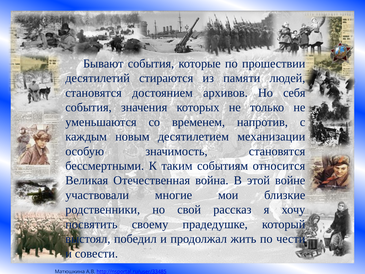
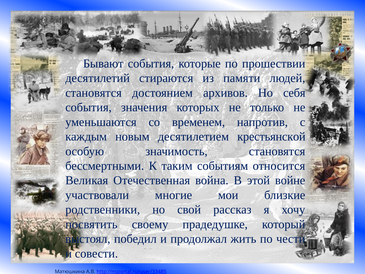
механизации: механизации -> крестьянской (271, 137)
